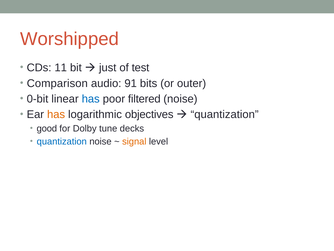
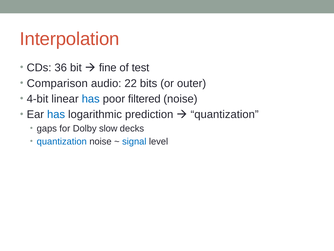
Worshipped: Worshipped -> Interpolation (70, 39)
11: 11 -> 36 (61, 68)
just: just -> fine (108, 68)
91: 91 -> 22 (131, 83)
0-bit: 0-bit -> 4-bit (38, 99)
has colour: orange -> blue (56, 114)
objectives: objectives -> prediction (149, 114)
good: good -> gaps (47, 128)
tune: tune -> slow (108, 128)
signal colour: orange -> blue (134, 141)
